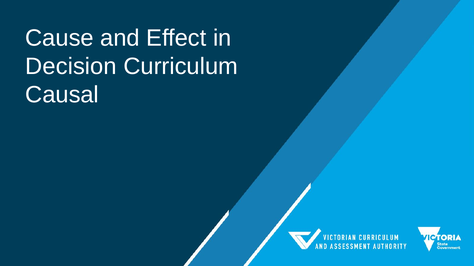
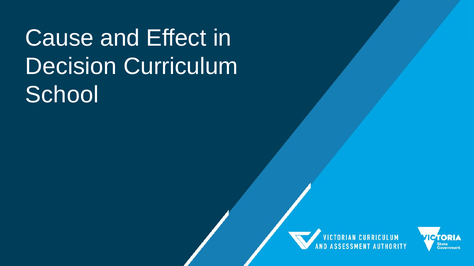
Causal: Causal -> School (62, 95)
